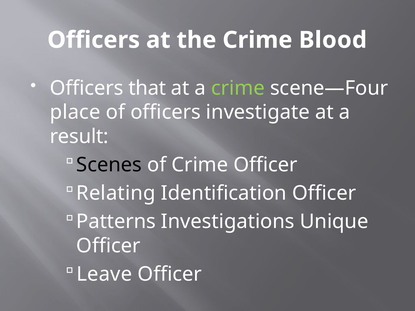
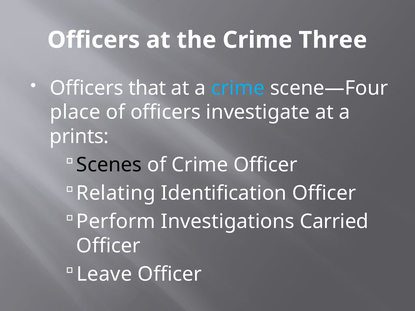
Blood: Blood -> Three (333, 40)
crime colour: light green -> light blue (238, 88)
result: result -> prints (79, 137)
Patterns: Patterns -> Perform (116, 222)
Unique: Unique -> Carried (334, 222)
